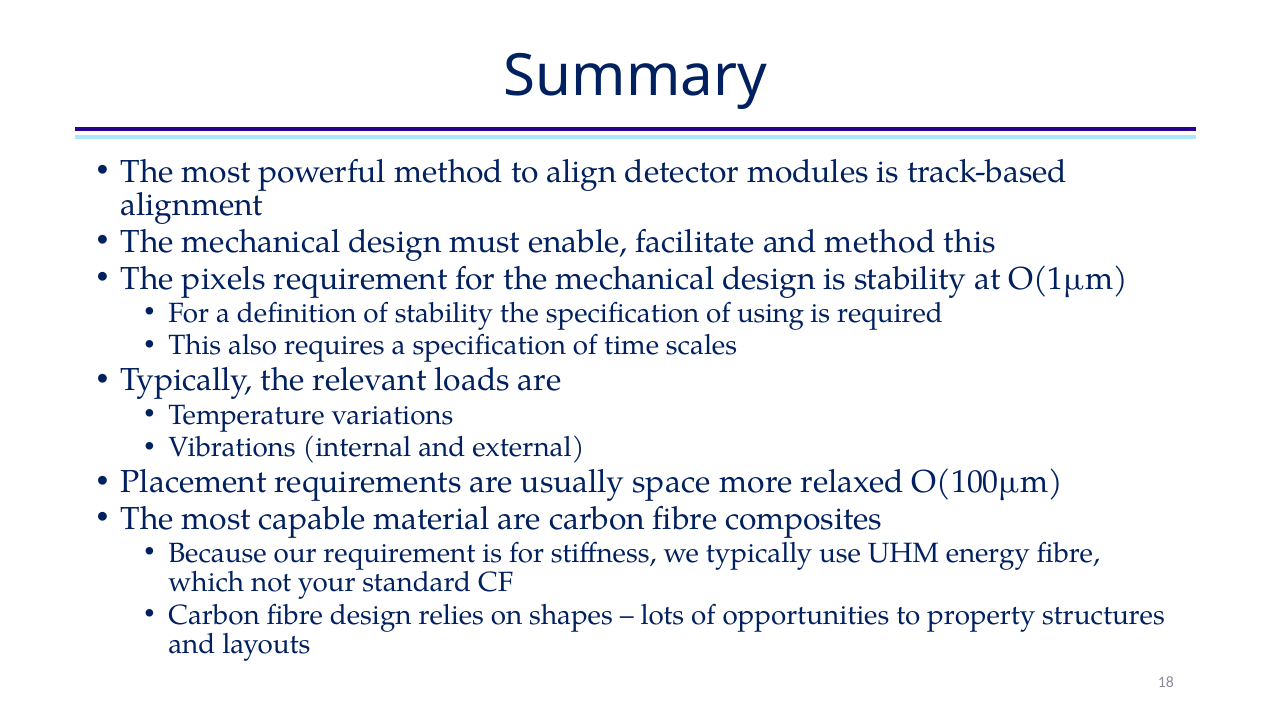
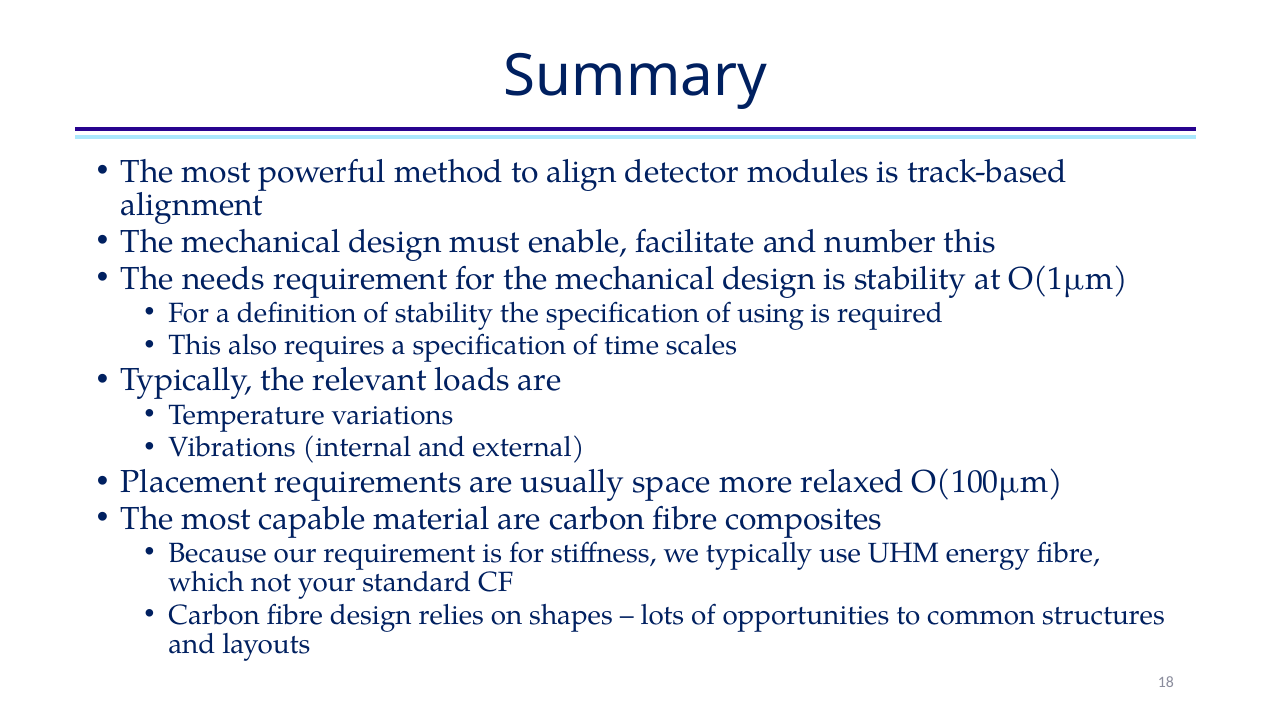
and method: method -> number (880, 242)
pixels: pixels -> needs (224, 279)
property: property -> common (981, 615)
